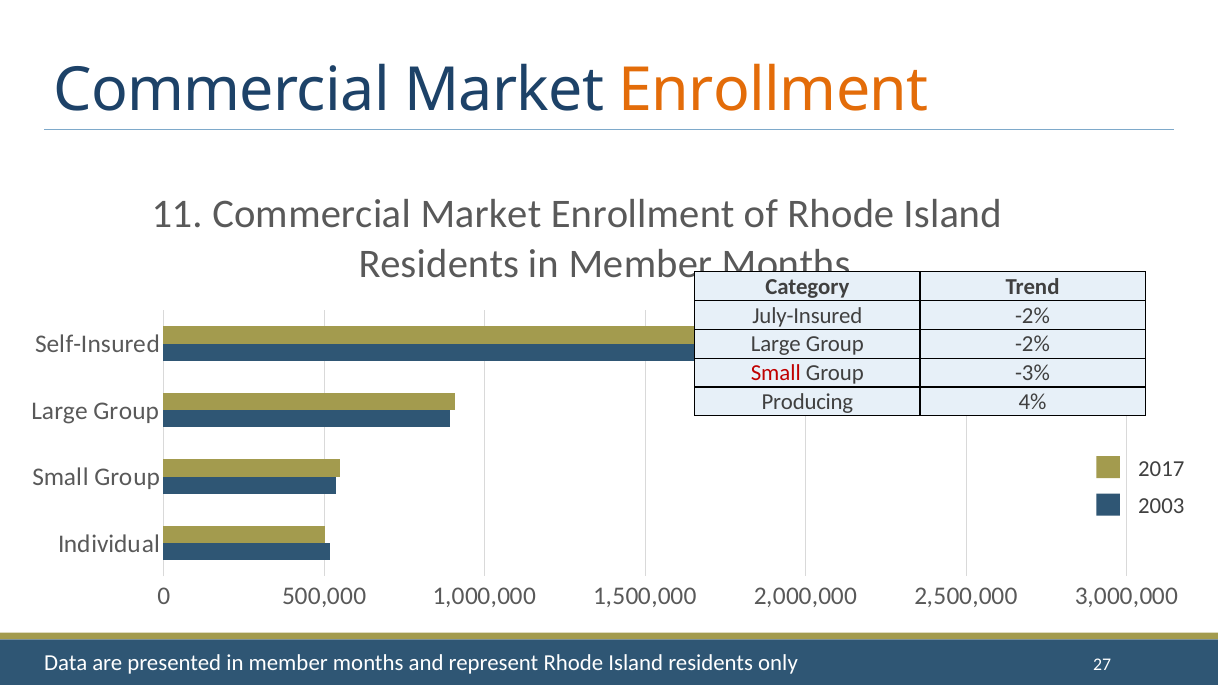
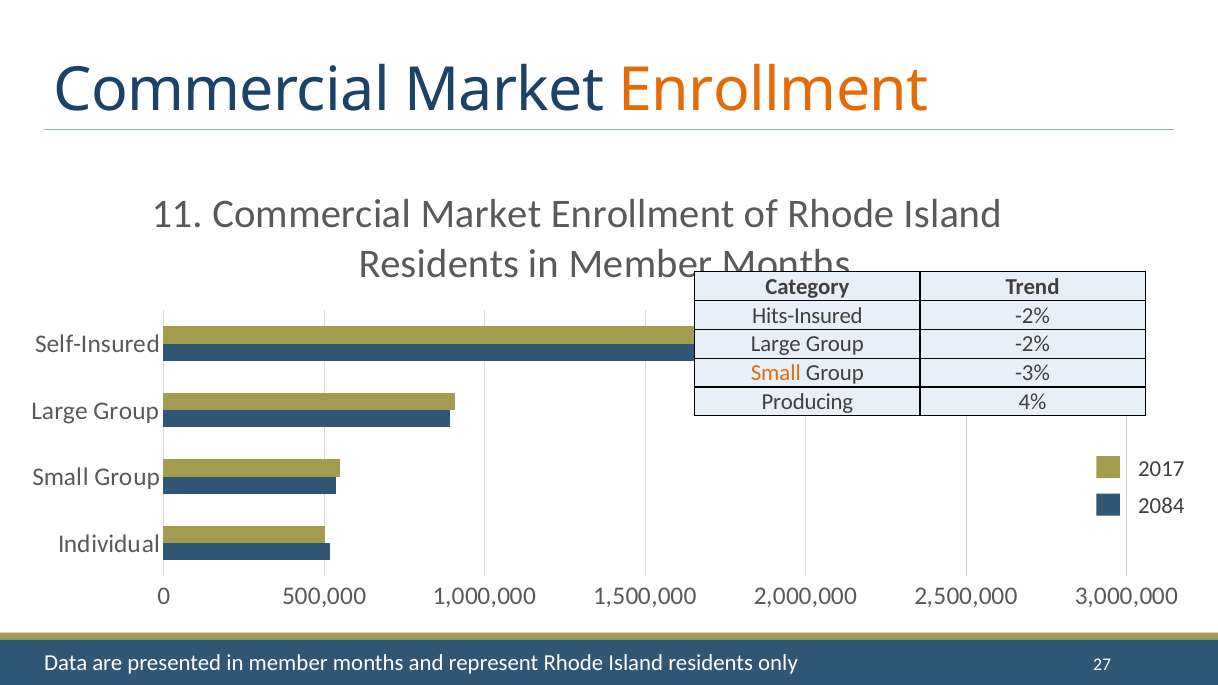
July-Insured: July-Insured -> Hits-Insured (807, 316)
Small colour: red -> orange (776, 373)
2003: 2003 -> 2084 (1161, 506)
